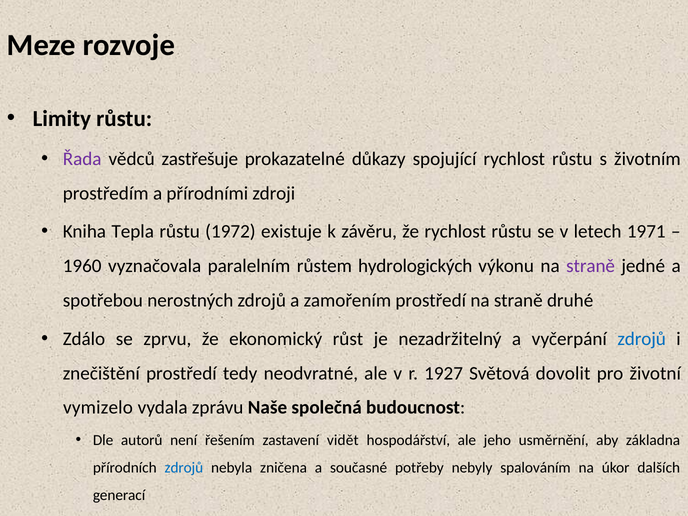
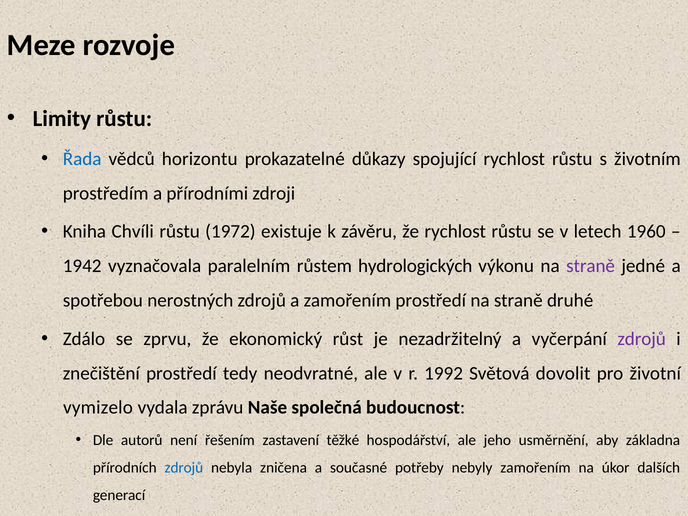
Řada colour: purple -> blue (82, 159)
zastřešuje: zastřešuje -> horizontu (200, 159)
Tepla: Tepla -> Chvíli (133, 232)
1971: 1971 -> 1960 (646, 232)
1960: 1960 -> 1942 (82, 266)
zdrojů colour: blue -> purple (642, 339)
1927: 1927 -> 1992 (444, 373)
vidět: vidět -> těžké (343, 440)
nebyly spalováním: spalováním -> zamořením (535, 468)
